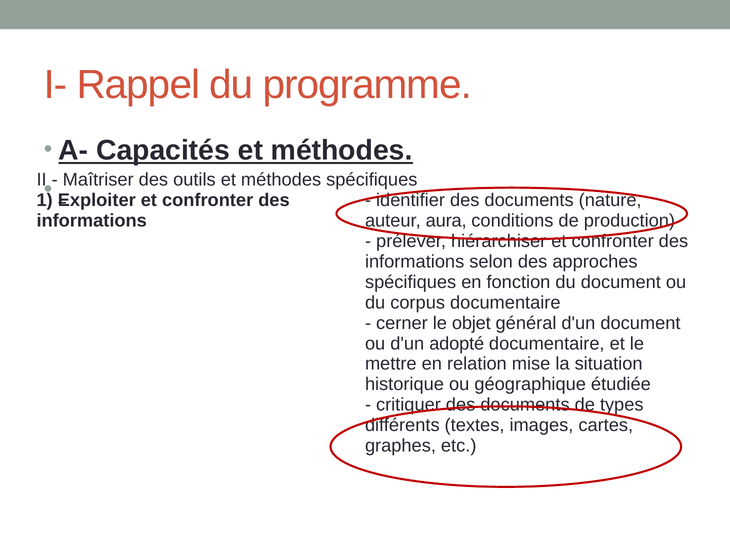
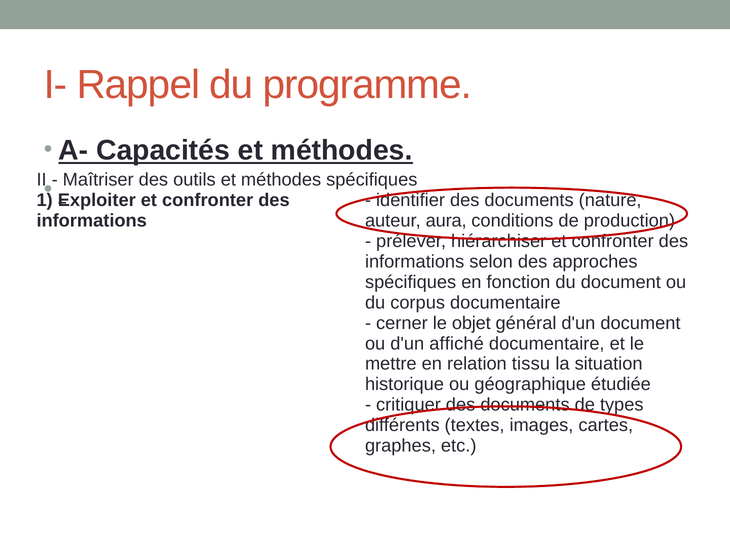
adopté: adopté -> affiché (457, 343)
mise: mise -> tissu (531, 364)
